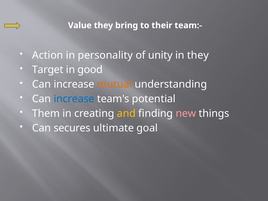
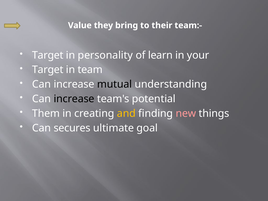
Action: Action -> Target (48, 55)
unity: unity -> learn (160, 55)
in they: they -> your (198, 55)
good: good -> team (90, 70)
mutual colour: orange -> black (115, 84)
increase colour: blue -> black (74, 99)
